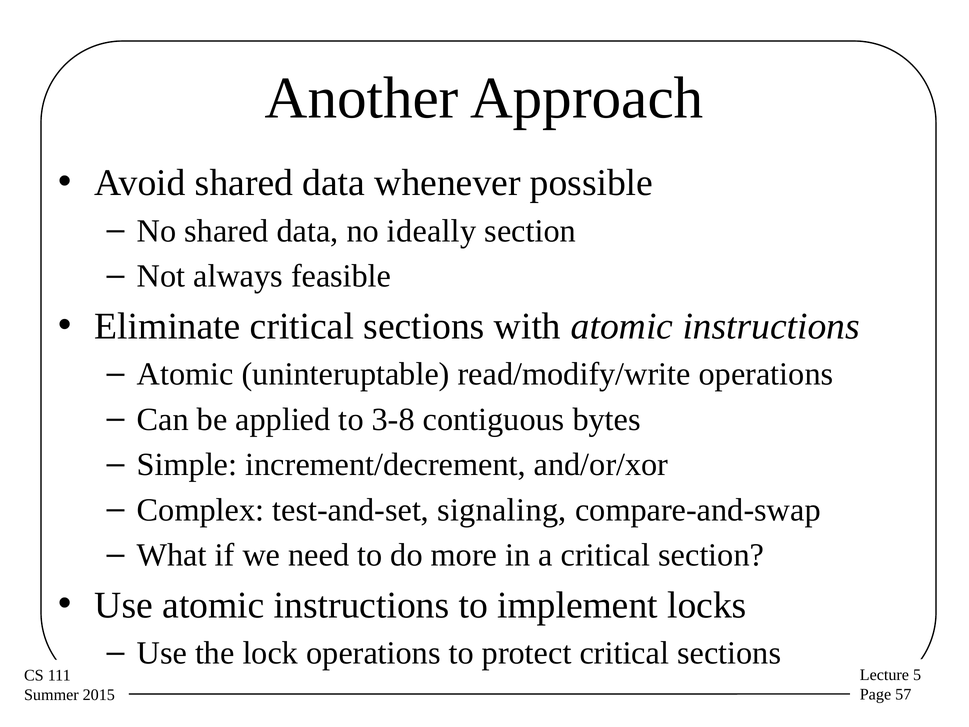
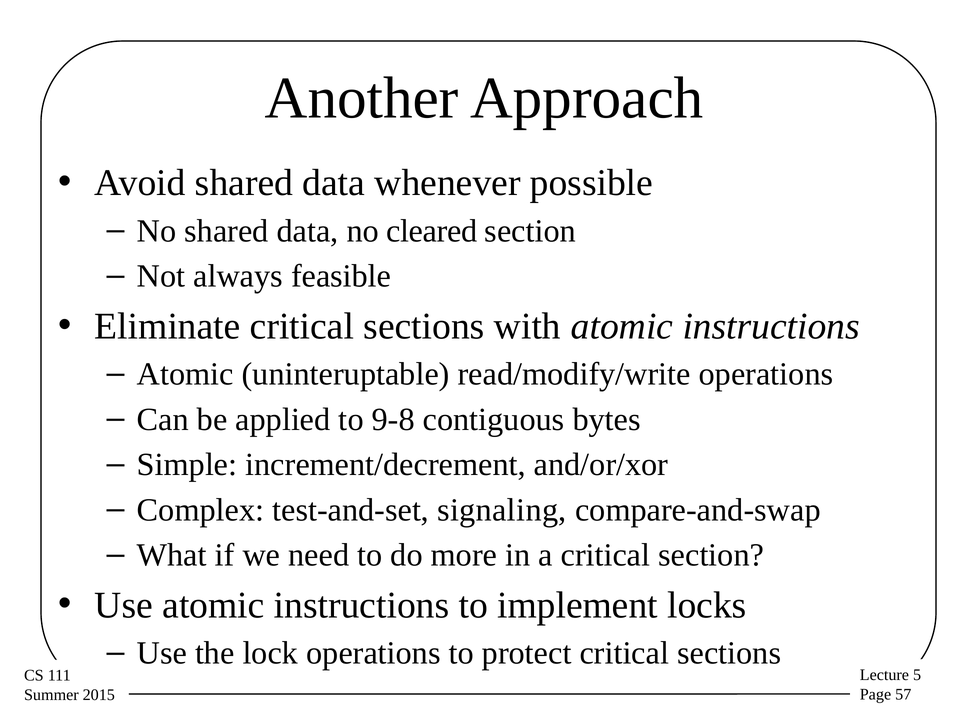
ideally: ideally -> cleared (432, 231)
3-8: 3-8 -> 9-8 (393, 419)
